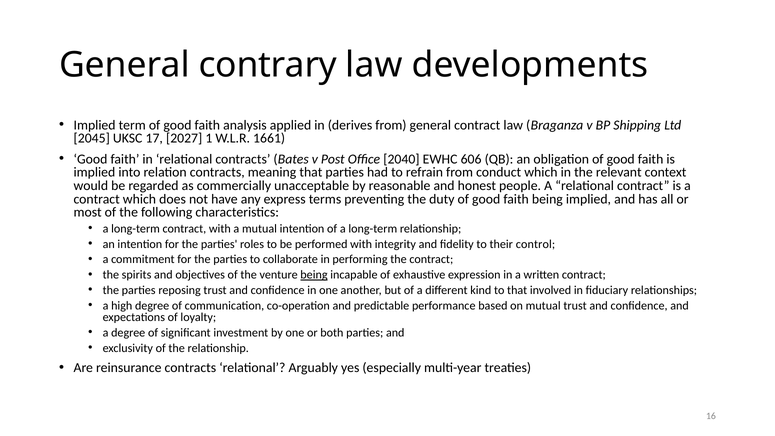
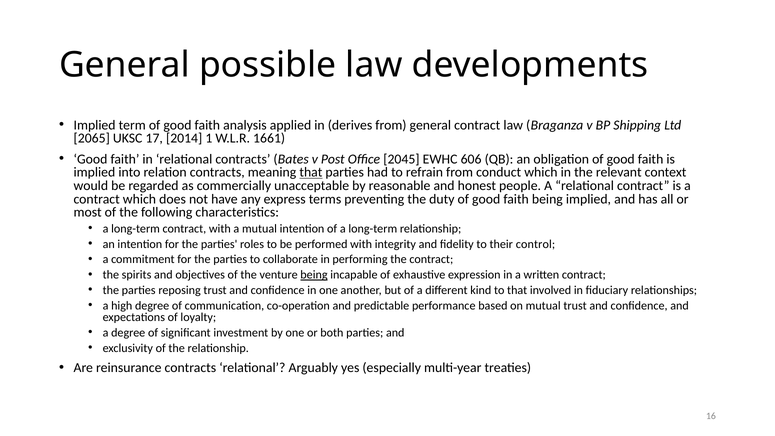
contrary: contrary -> possible (268, 65)
2045: 2045 -> 2065 (92, 138)
2027: 2027 -> 2014 (184, 138)
2040: 2040 -> 2045 (401, 159)
that underline: none -> present (311, 172)
